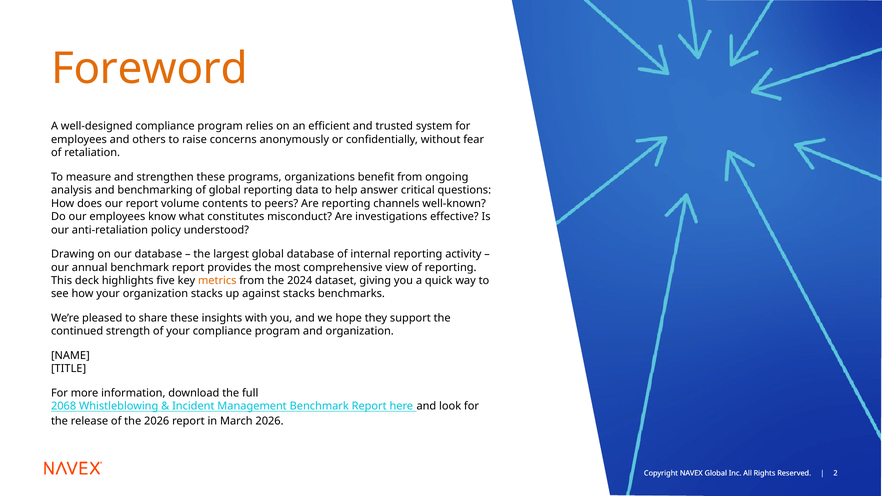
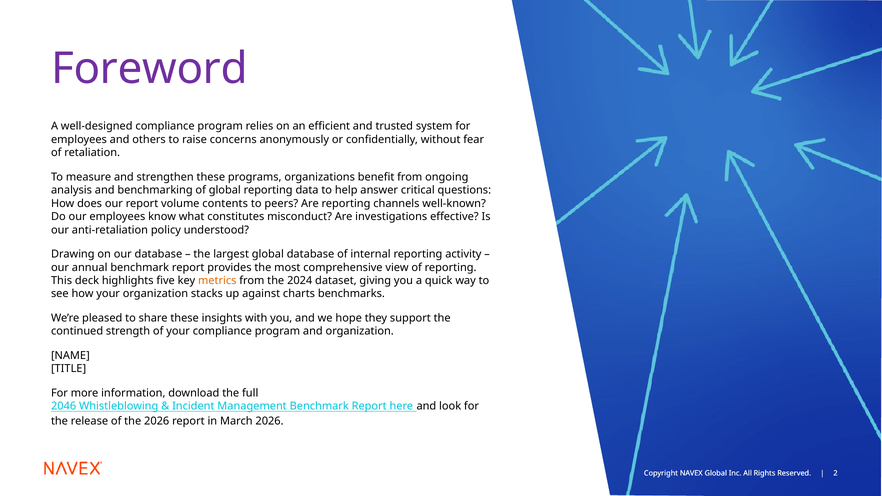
Foreword colour: orange -> purple (150, 69)
against stacks: stacks -> charts (299, 294)
2068: 2068 -> 2046 (64, 406)
